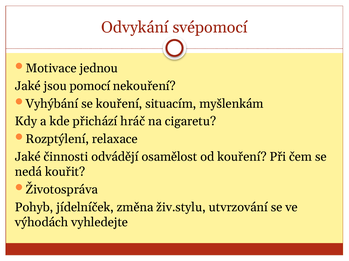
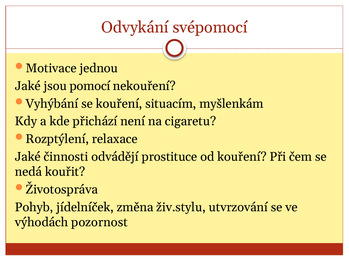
hráč: hráč -> není (133, 122)
osamělost: osamělost -> prostituce (169, 157)
vyhledejte: vyhledejte -> pozornost (100, 223)
